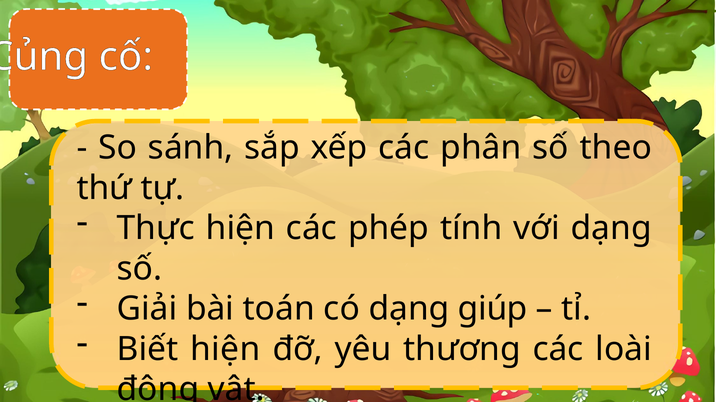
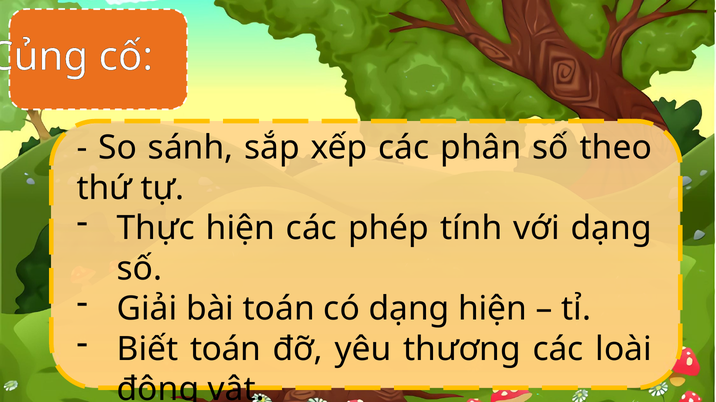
dạng giúp: giúp -> hiện (493, 309)
Biết hiện: hiện -> toán (226, 350)
